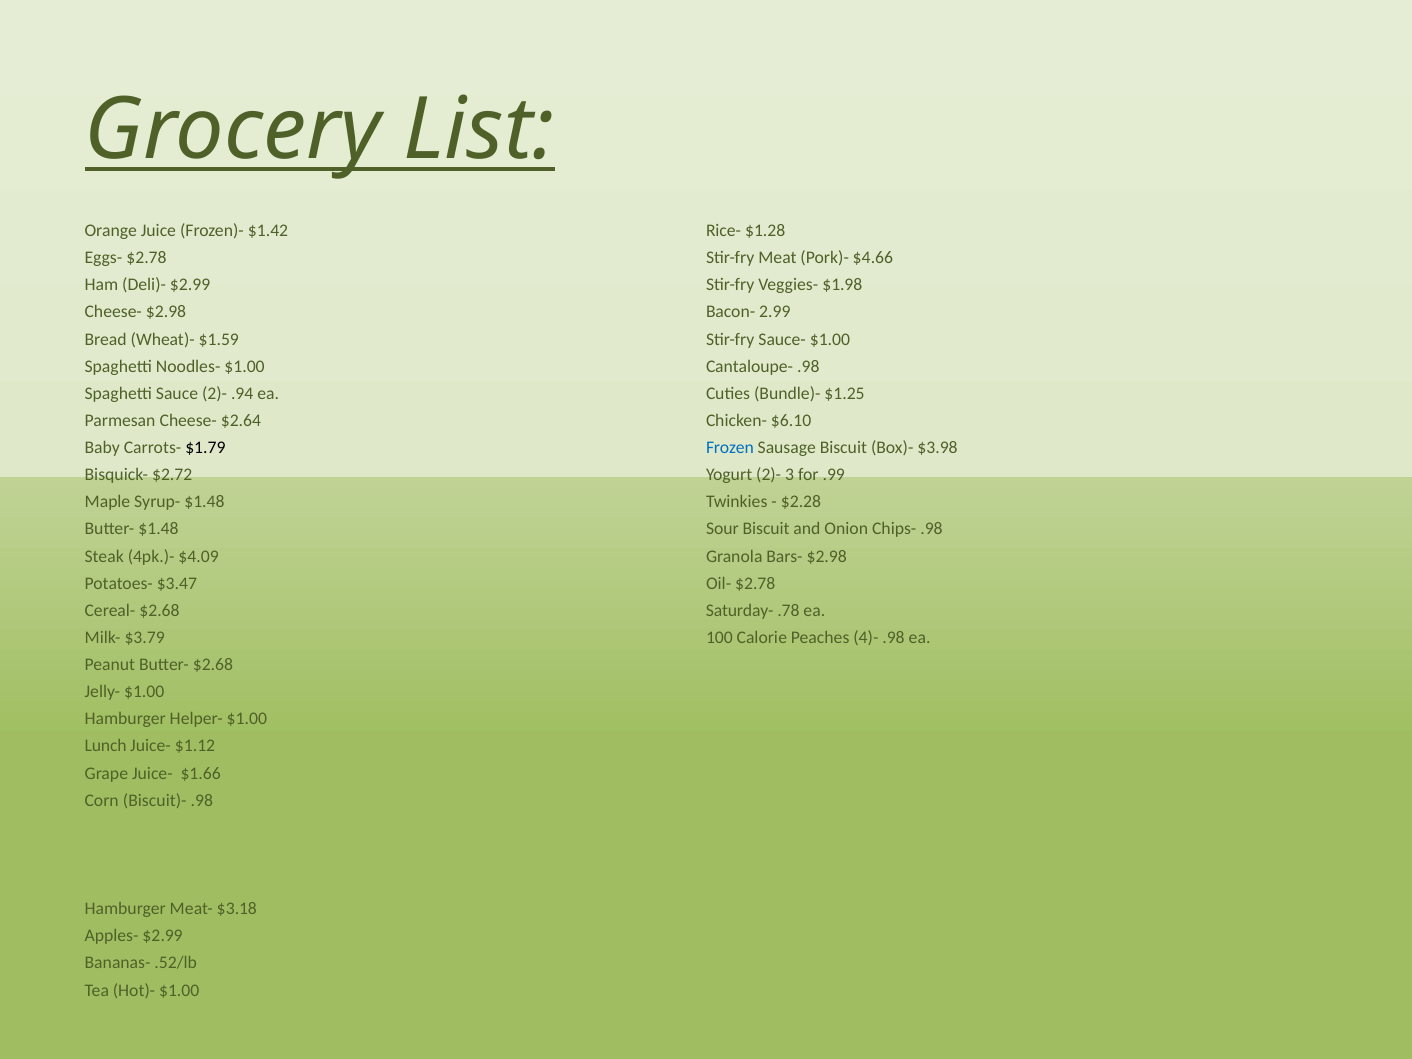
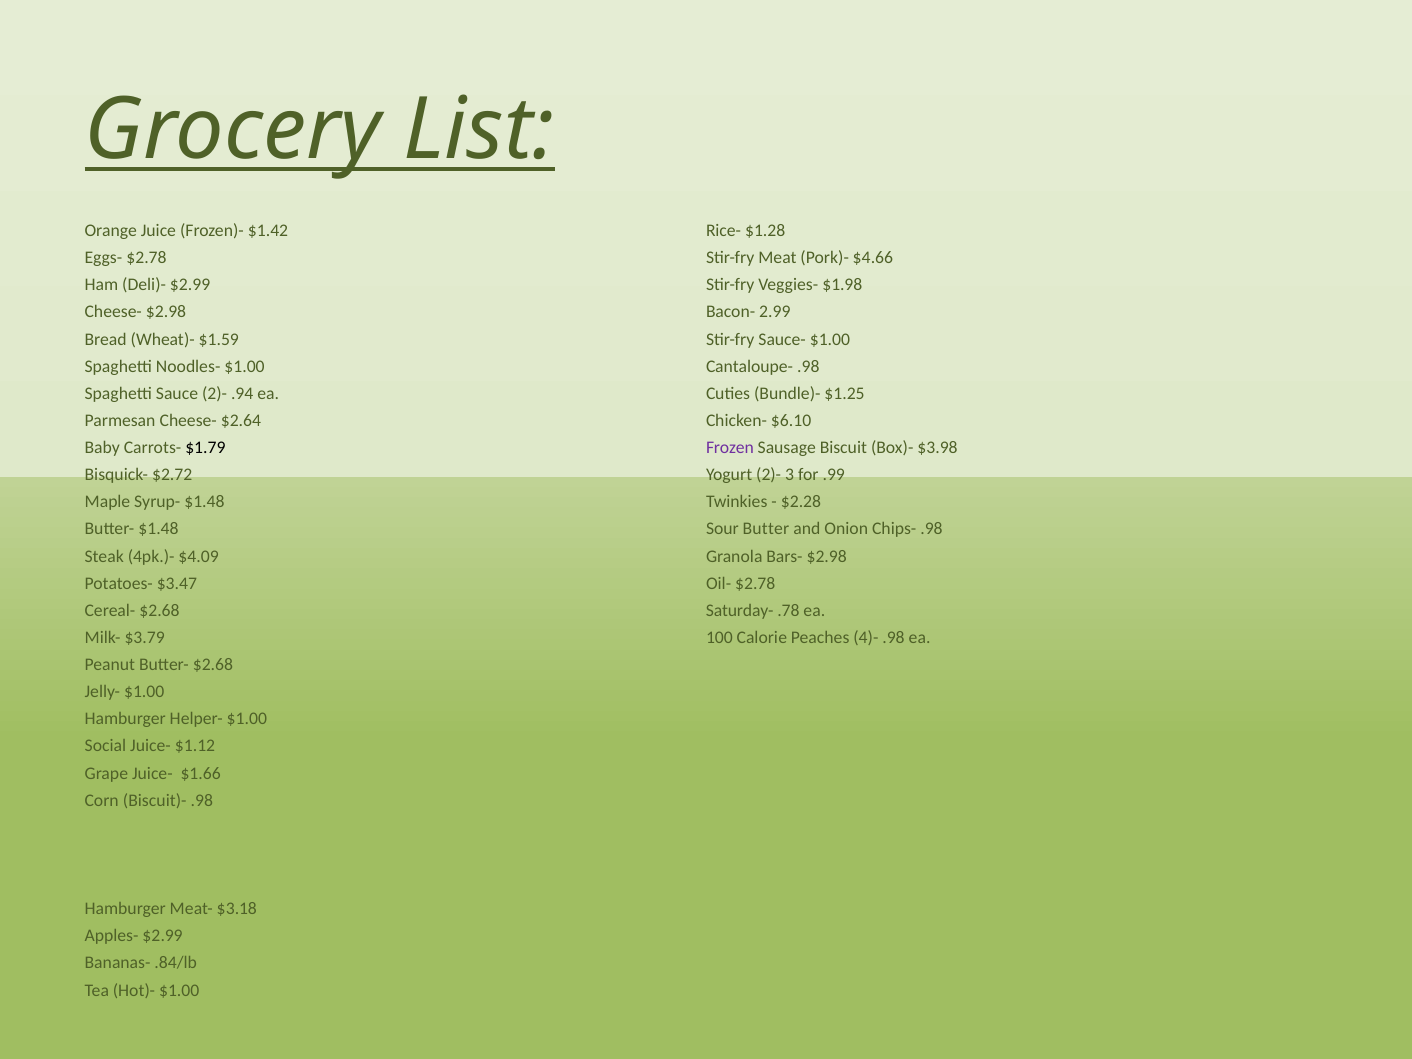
Frozen colour: blue -> purple (730, 448)
Sour Biscuit: Biscuit -> Butter (766, 529)
Lunch: Lunch -> Social (105, 746)
.52/lb: .52/lb -> .84/lb (176, 963)
